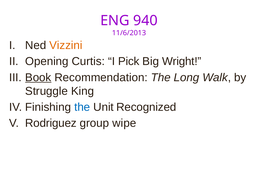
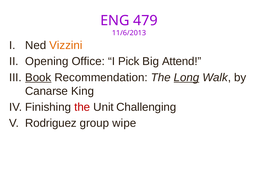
940: 940 -> 479 (145, 21)
Curtis: Curtis -> Office (88, 62)
Wright: Wright -> Attend (182, 62)
Long underline: none -> present (187, 78)
Struggle: Struggle -> Canarse (47, 91)
the colour: blue -> red (82, 107)
Recognized: Recognized -> Challenging (146, 107)
